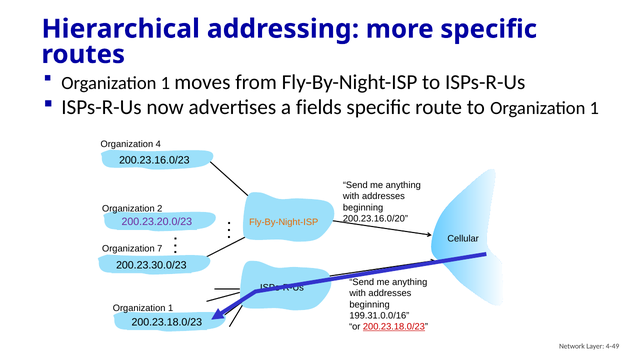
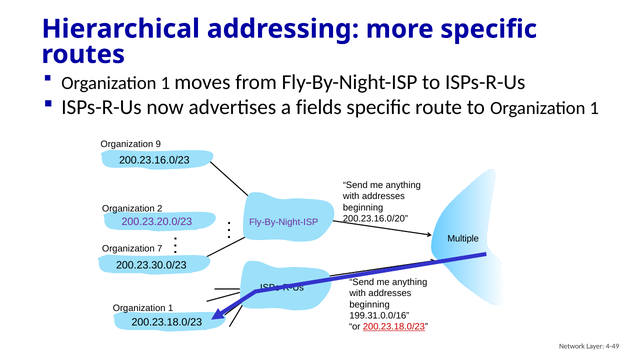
4: 4 -> 9 (158, 144)
Fly-By-Night-ISP colour: orange -> purple (284, 222)
Cellular: Cellular -> Multiple (463, 239)
